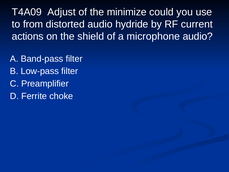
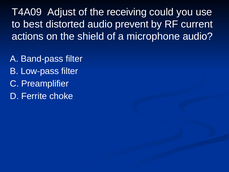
minimize: minimize -> receiving (127, 12)
from: from -> best (33, 24)
hydride: hydride -> prevent (132, 24)
